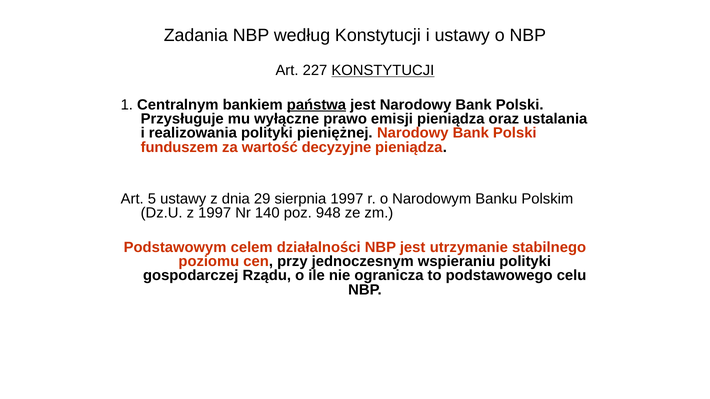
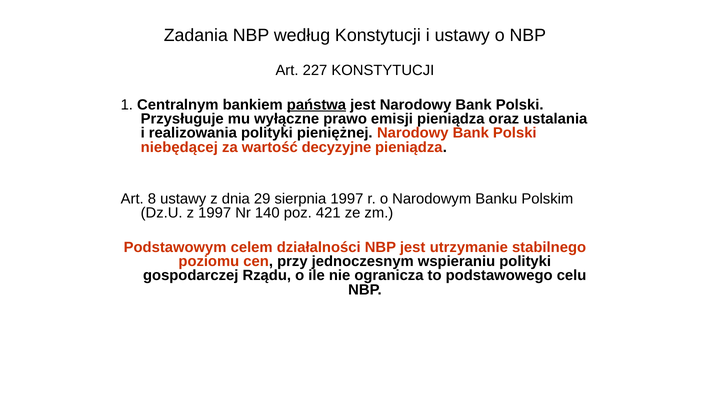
KONSTYTUCJI underline: present -> none (383, 70)
funduszem: funduszem -> niebędącej (179, 147)
5: 5 -> 8 (152, 199)
948: 948 -> 421 (328, 213)
